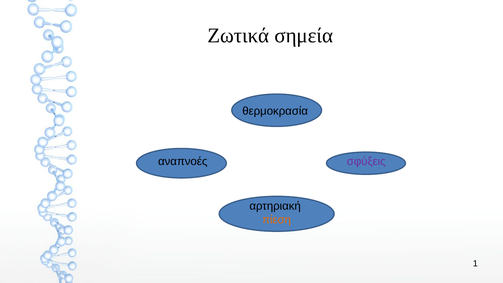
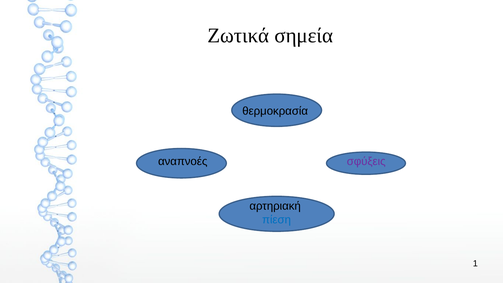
πίεση colour: orange -> blue (277, 220)
